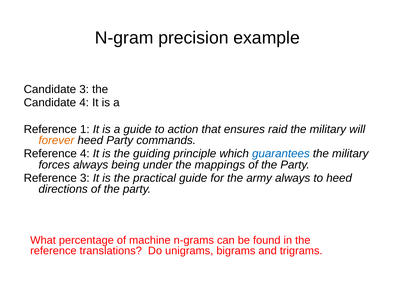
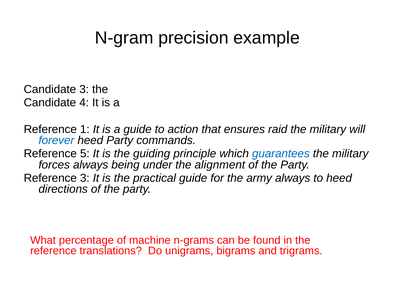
forever colour: orange -> blue (56, 140)
Reference 4: 4 -> 5 (85, 154)
mappings: mappings -> alignment (220, 165)
